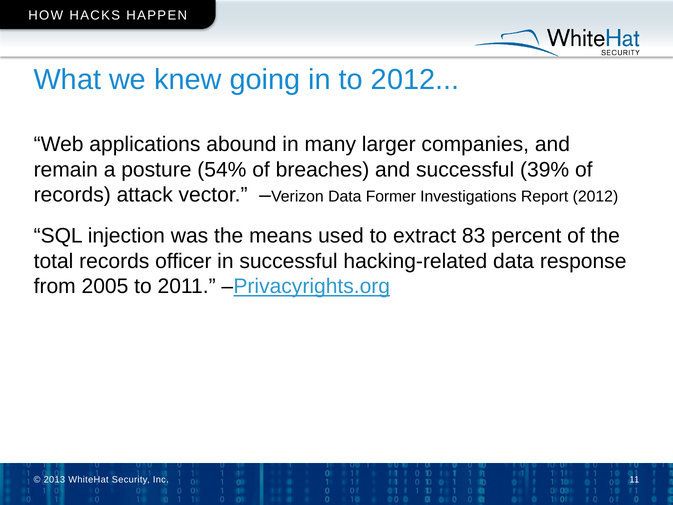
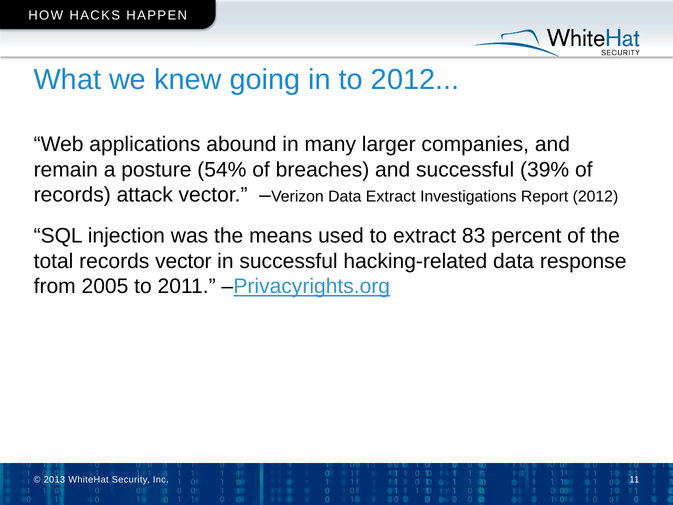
Data Former: Former -> Extract (391, 197)
records officer: officer -> vector (183, 261)
